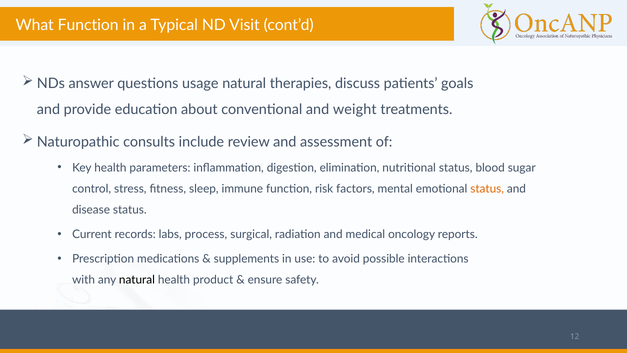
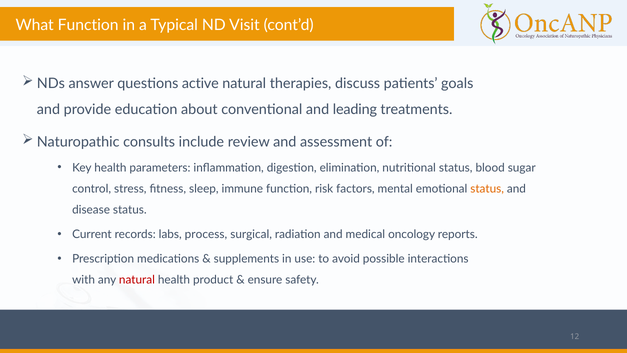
usage: usage -> active (200, 83)
weight: weight -> leading (355, 109)
natural colour: black -> red (137, 280)
